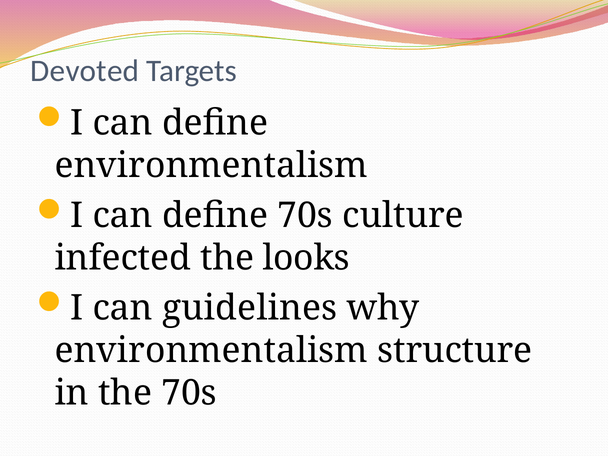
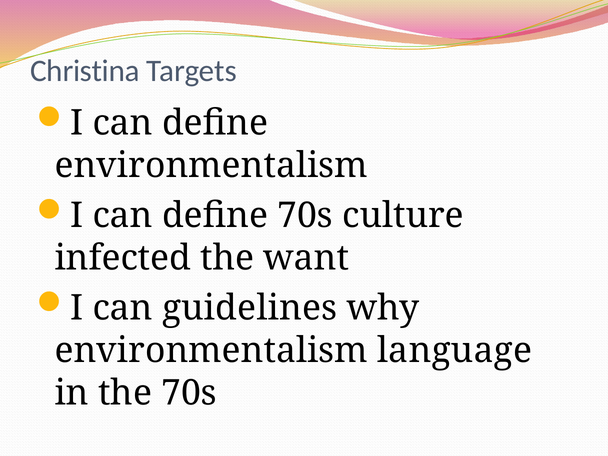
Devoted: Devoted -> Christina (85, 71)
looks: looks -> want (306, 258)
structure: structure -> language (455, 351)
